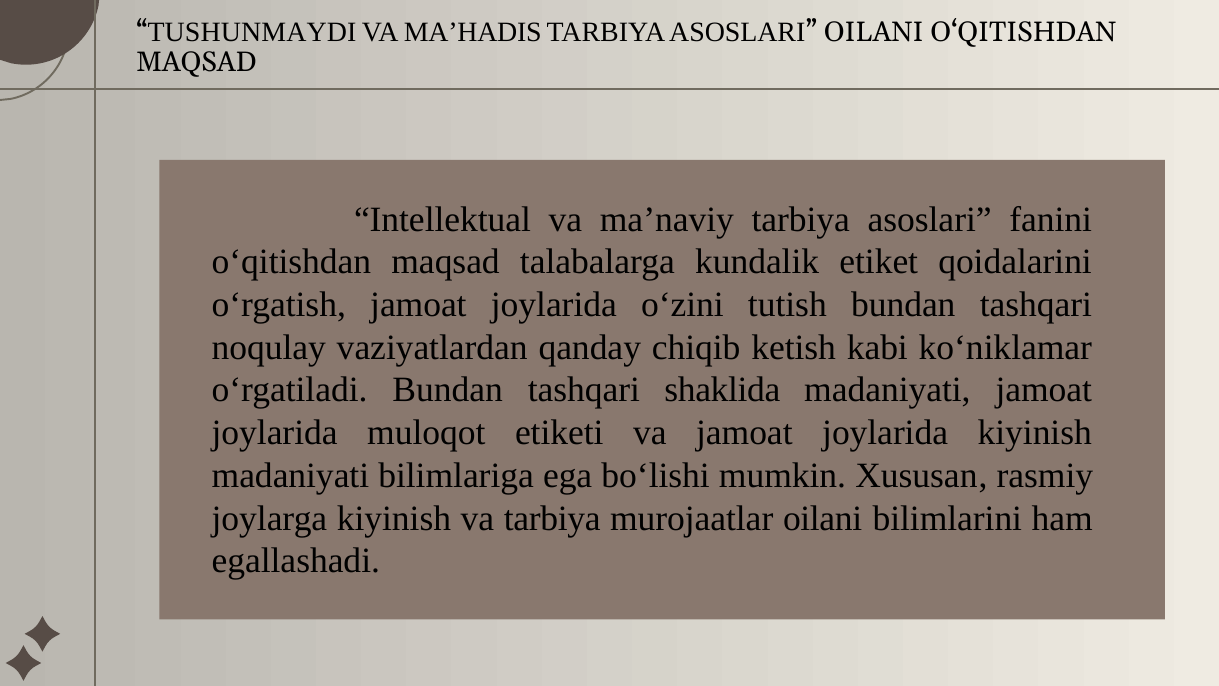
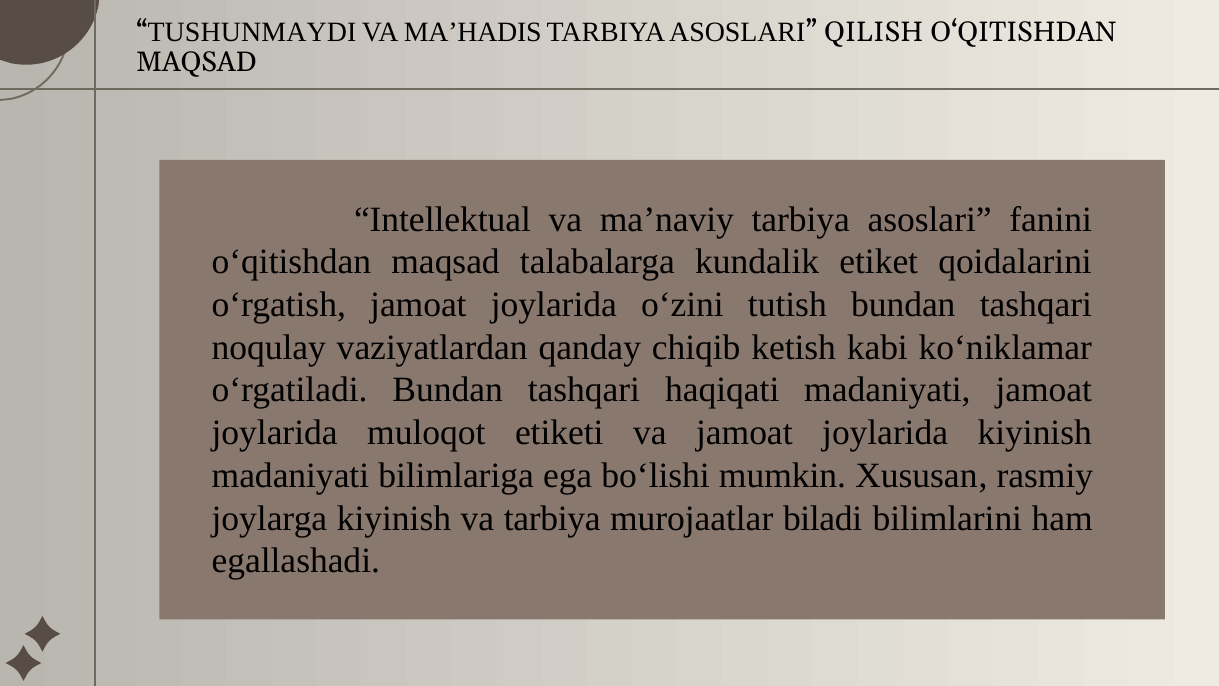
OILANI: OILANI -> QILISH (874, 32)
shaklida: shaklida -> haqiqati (722, 390)
murojaatlar oilani: oilani -> biladi (823, 518)
